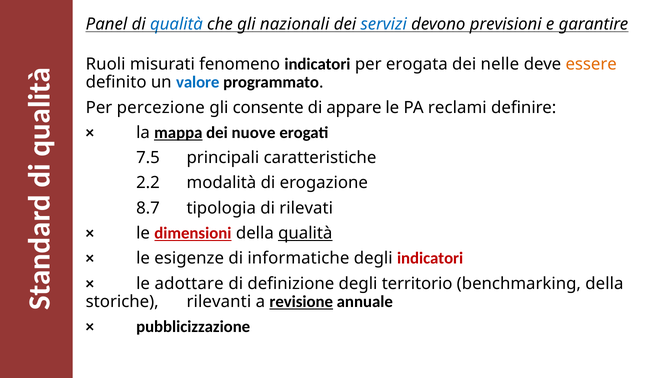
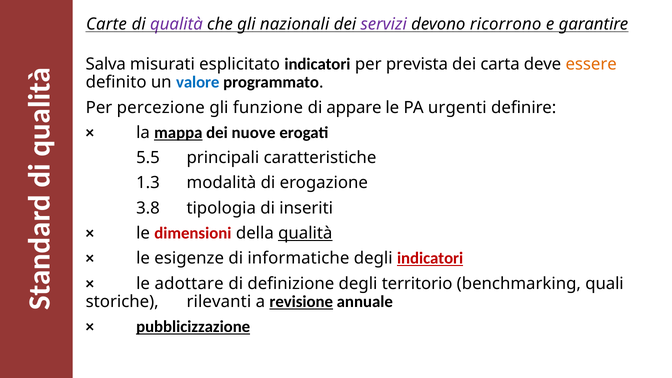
Panel: Panel -> Carte (106, 24)
qualità colour: blue -> purple (176, 24)
servizi colour: blue -> purple (384, 24)
previsioni: previsioni -> ricorrono (506, 24)
Ruoli: Ruoli -> Salva (106, 64)
fenomeno: fenomeno -> esplicitato (240, 64)
erogata: erogata -> prevista (417, 64)
nelle: nelle -> carta (500, 64)
consente: consente -> funzione (268, 107)
reclami: reclami -> urgenti (457, 107)
7.5: 7.5 -> 5.5 (148, 158)
2.2: 2.2 -> 1.3 (148, 183)
8.7: 8.7 -> 3.8 (148, 208)
rilevati: rilevati -> inseriti (306, 208)
dimensioni underline: present -> none (193, 233)
indicatori underline: none -> present (430, 258)
benchmarking della: della -> quali (605, 283)
pubblicizzazione underline: none -> present (193, 327)
